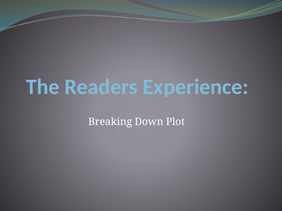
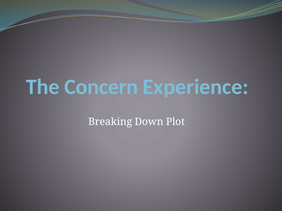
Readers: Readers -> Concern (101, 87)
